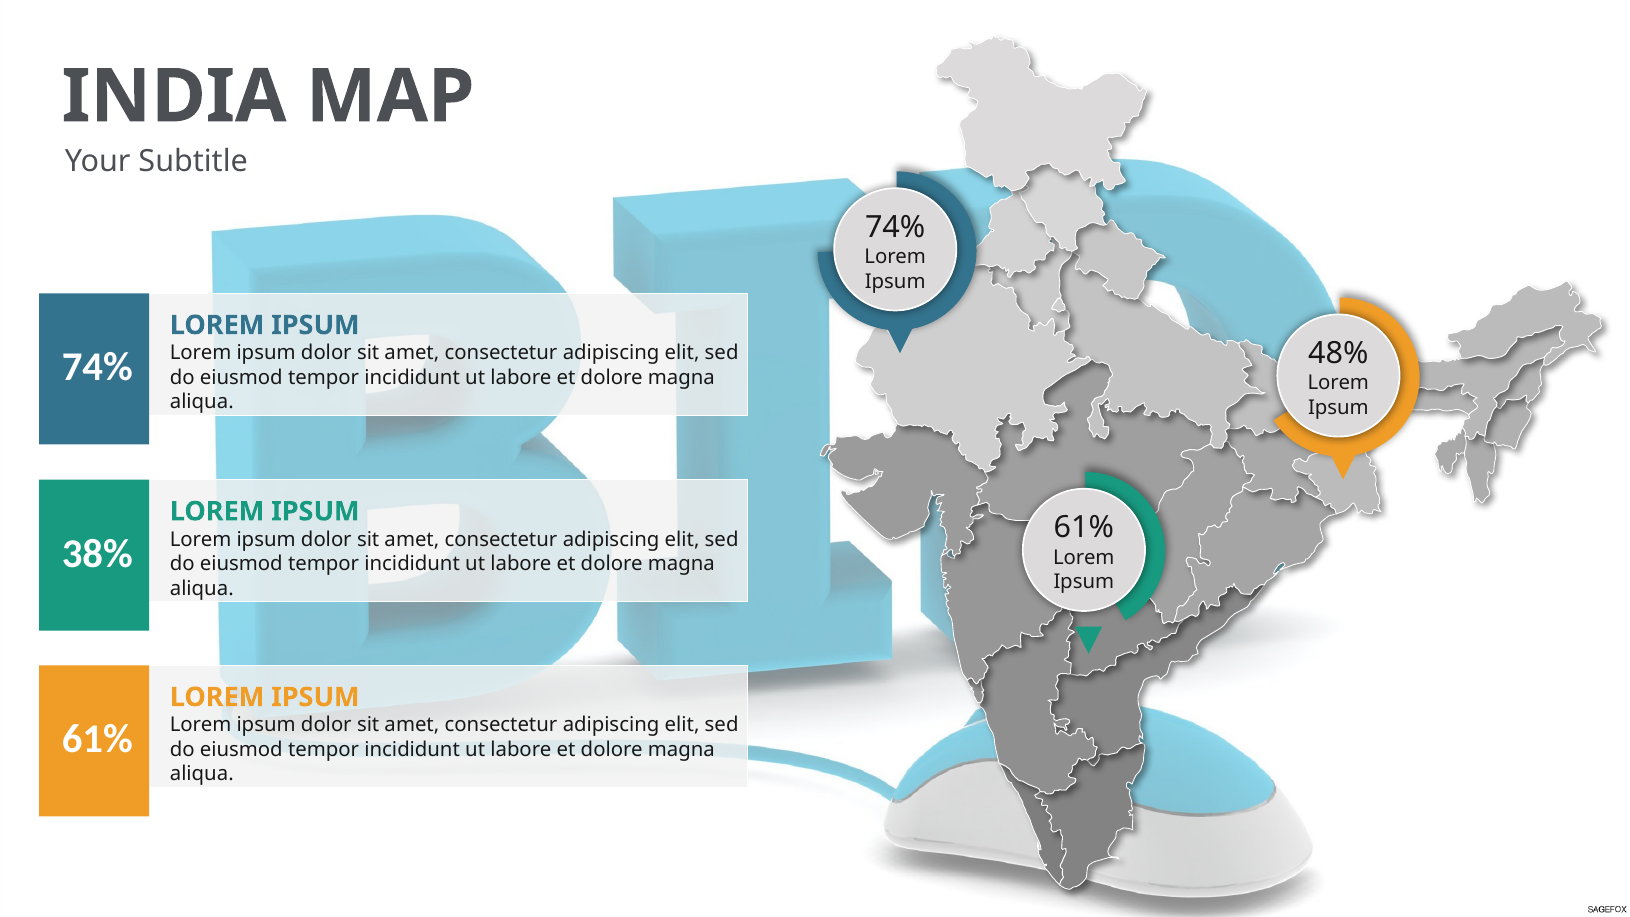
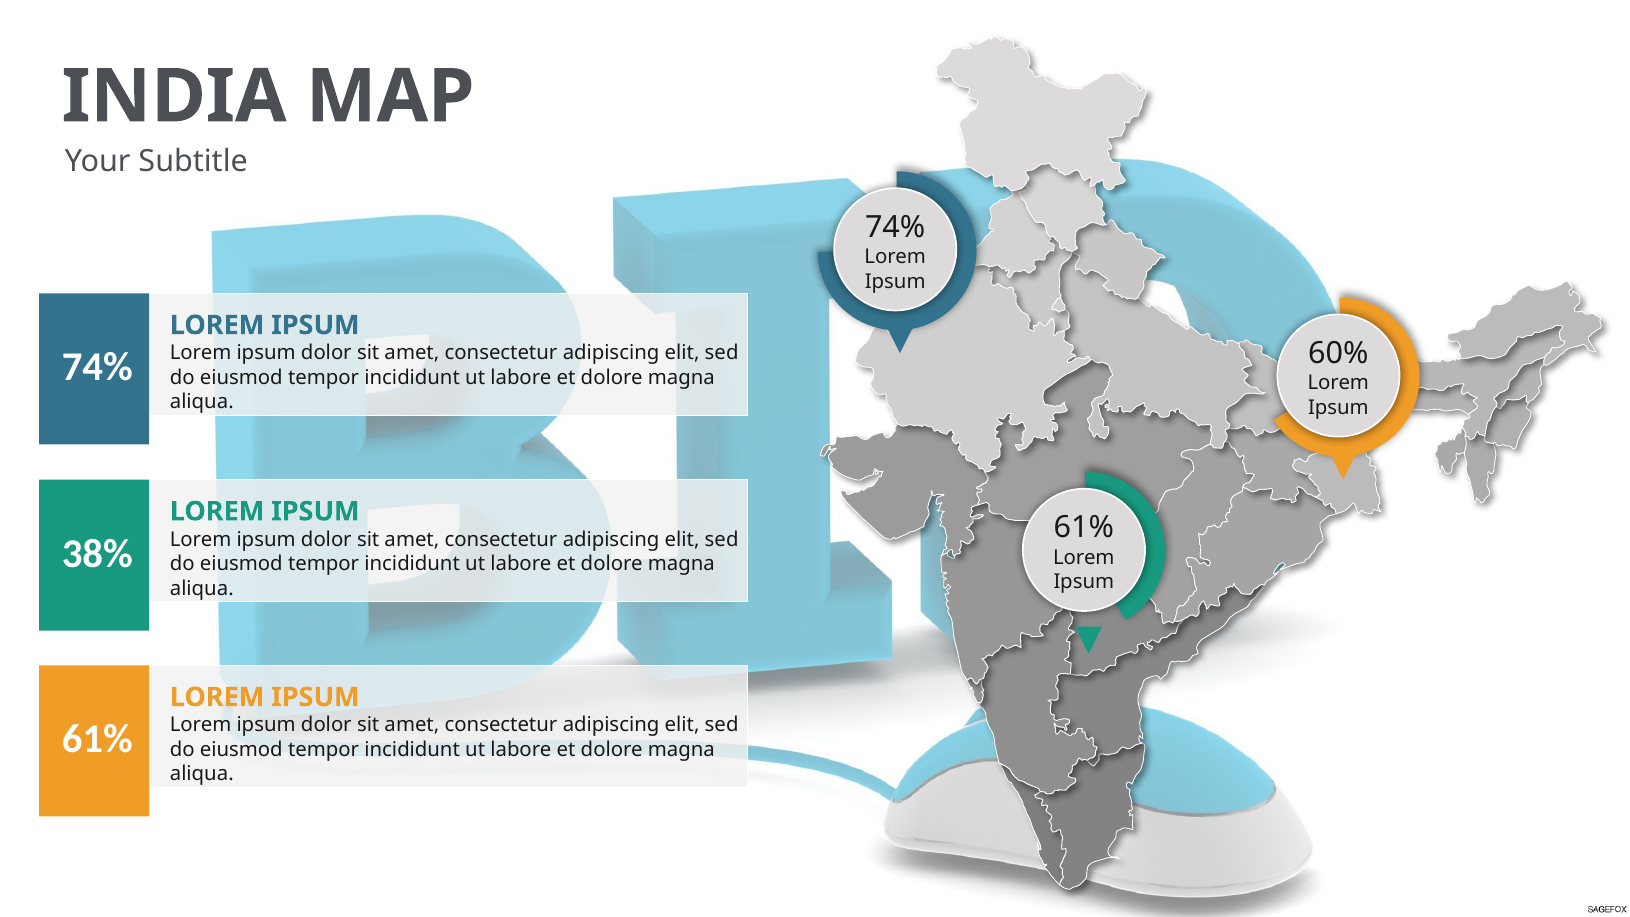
48%: 48% -> 60% (1338, 353)
